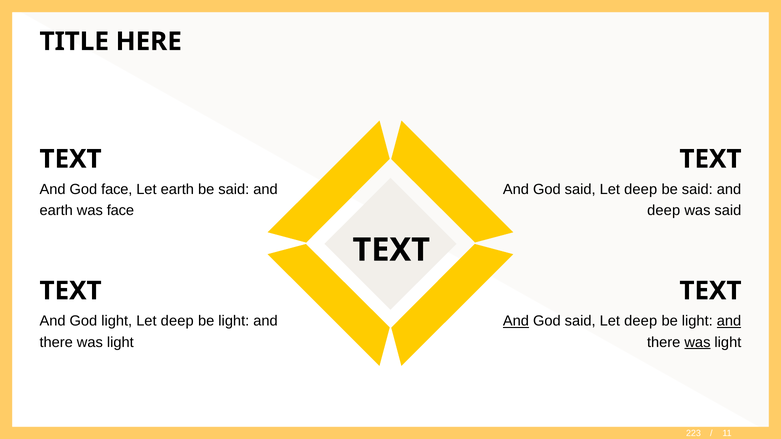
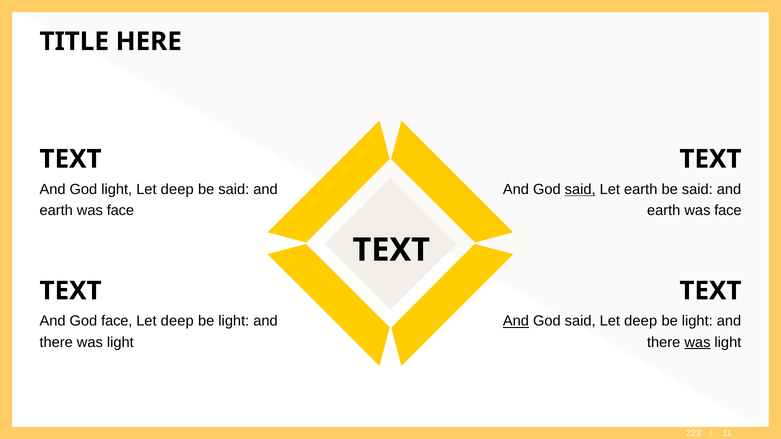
God face: face -> light (117, 190)
earth: earth -> deep (177, 190)
said underline: none -> present (580, 190)
deep: deep -> earth (641, 190)
deep: deep -> earth (664, 211)
said: said -> face (728, 211)
God light: light -> face (117, 321)
and underline: present -> none (729, 321)
